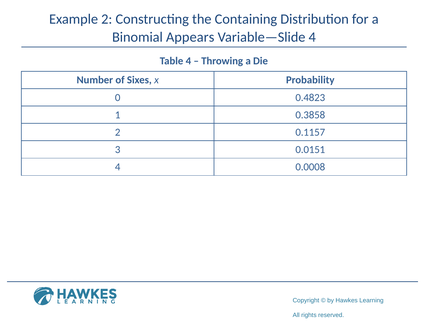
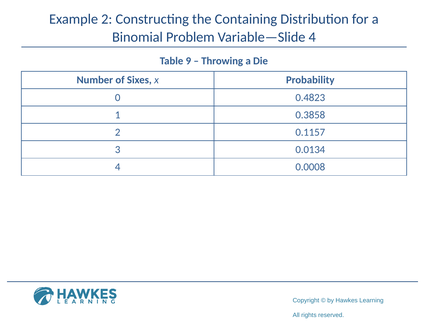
Appears: Appears -> Problem (190, 37)
Table 4: 4 -> 9 (188, 61)
0.0151: 0.0151 -> 0.0134 (310, 150)
